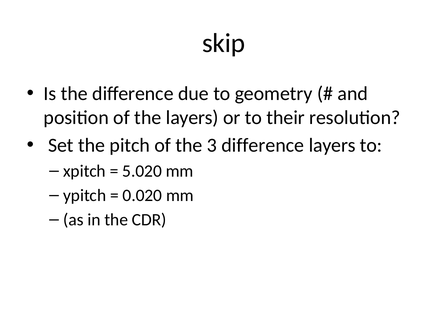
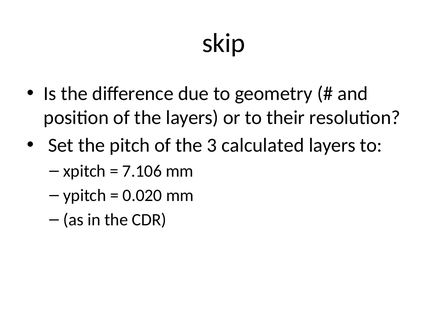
3 difference: difference -> calculated (263, 145)
5.020: 5.020 -> 7.106 (142, 171)
